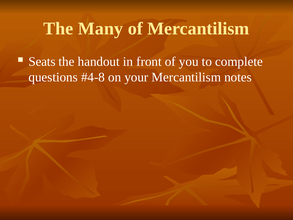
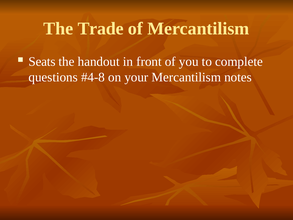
Many: Many -> Trade (101, 28)
